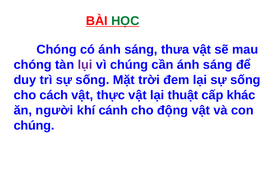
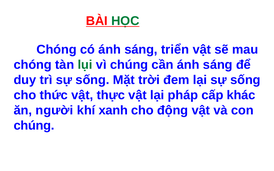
thưa: thưa -> triển (175, 50)
lụi colour: purple -> green (85, 65)
cách: cách -> thức (54, 95)
thuật: thuật -> pháp (183, 95)
cánh: cánh -> xanh (113, 110)
